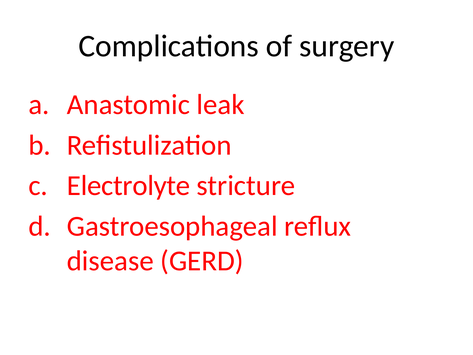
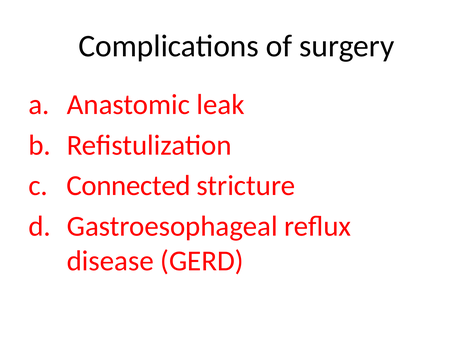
Electrolyte: Electrolyte -> Connected (129, 186)
